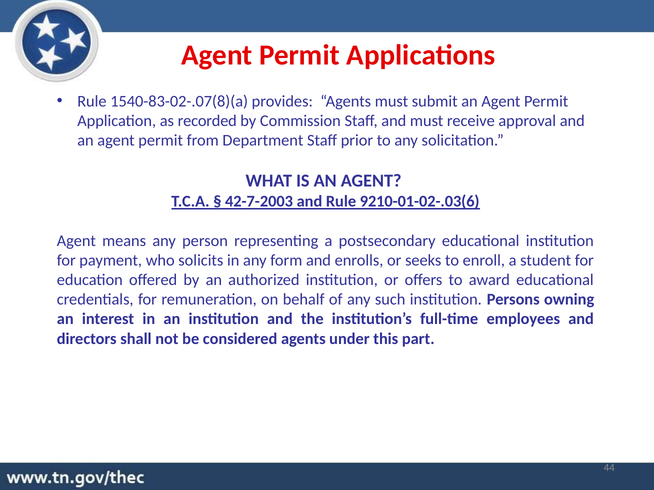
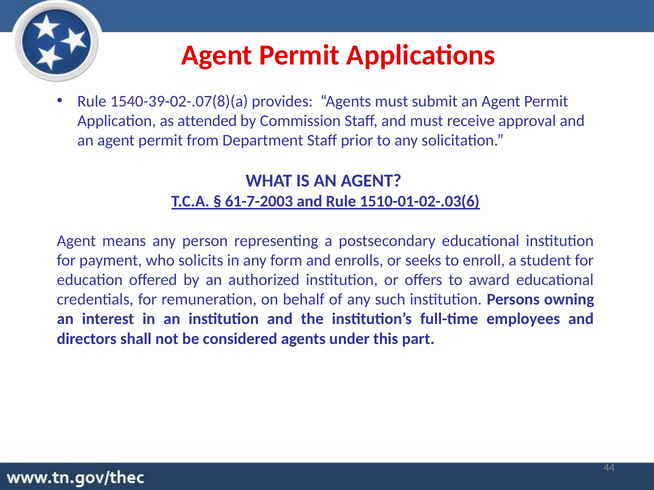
1540-83-02-.07(8)(a: 1540-83-02-.07(8)(a -> 1540-39-02-.07(8)(a (179, 101)
recorded: recorded -> attended (207, 121)
42-7-2003: 42-7-2003 -> 61-7-2003 (259, 202)
9210-01-02-.03(6: 9210-01-02-.03(6 -> 1510-01-02-.03(6 (420, 202)
